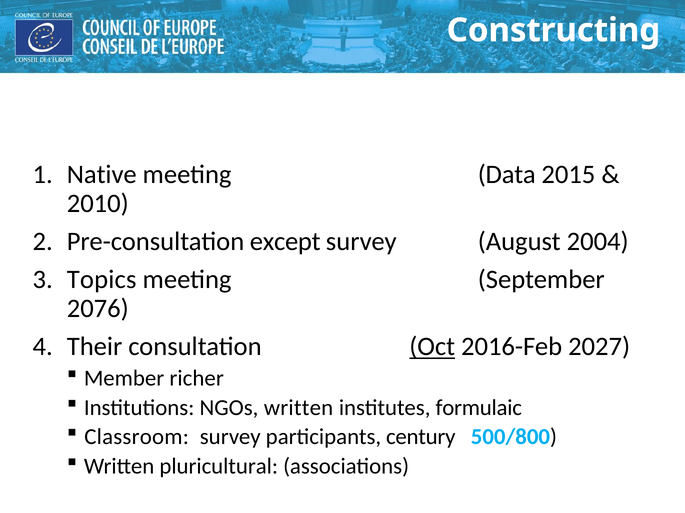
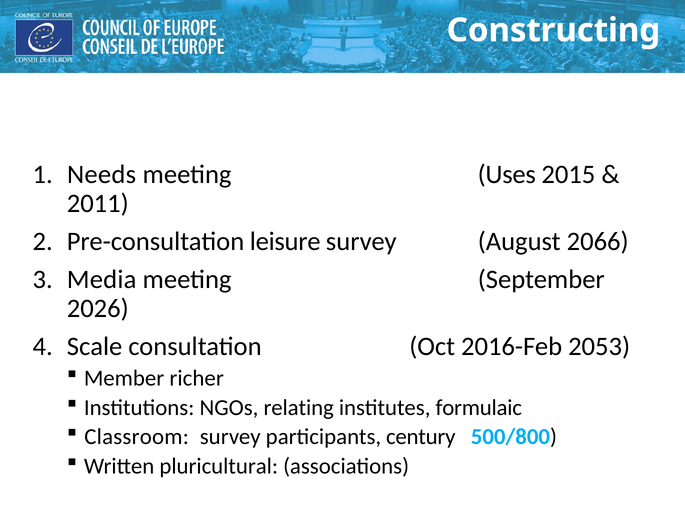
Native: Native -> Needs (102, 175)
Data: Data -> Uses (507, 175)
2010: 2010 -> 2011 (98, 204)
except: except -> leisure (285, 242)
2004: 2004 -> 2066 (598, 242)
Topics: Topics -> Media (102, 280)
2076: 2076 -> 2026 (98, 309)
Their: Their -> Scale (95, 347)
Oct underline: present -> none (432, 347)
2027: 2027 -> 2053 (599, 347)
NGOs written: written -> relating (299, 408)
